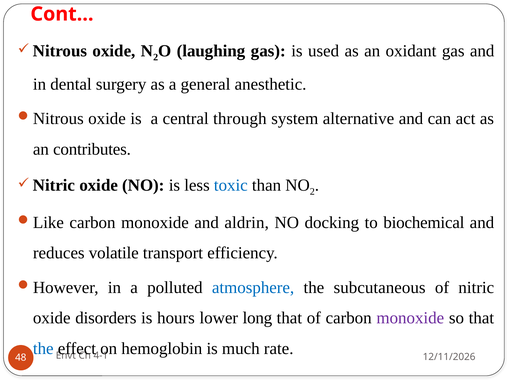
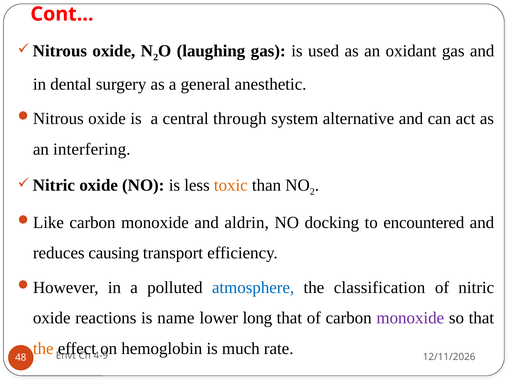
contributes: contributes -> interfering (92, 149)
toxic colour: blue -> orange (231, 185)
biochemical: biochemical -> encountered (424, 223)
volatile: volatile -> causing (114, 253)
subcutaneous: subcutaneous -> classification (380, 288)
disorders: disorders -> reactions (106, 318)
hours: hours -> name (176, 318)
the colour: blue -> orange (43, 349)
4-1: 4-1 -> 4-9 (101, 355)
